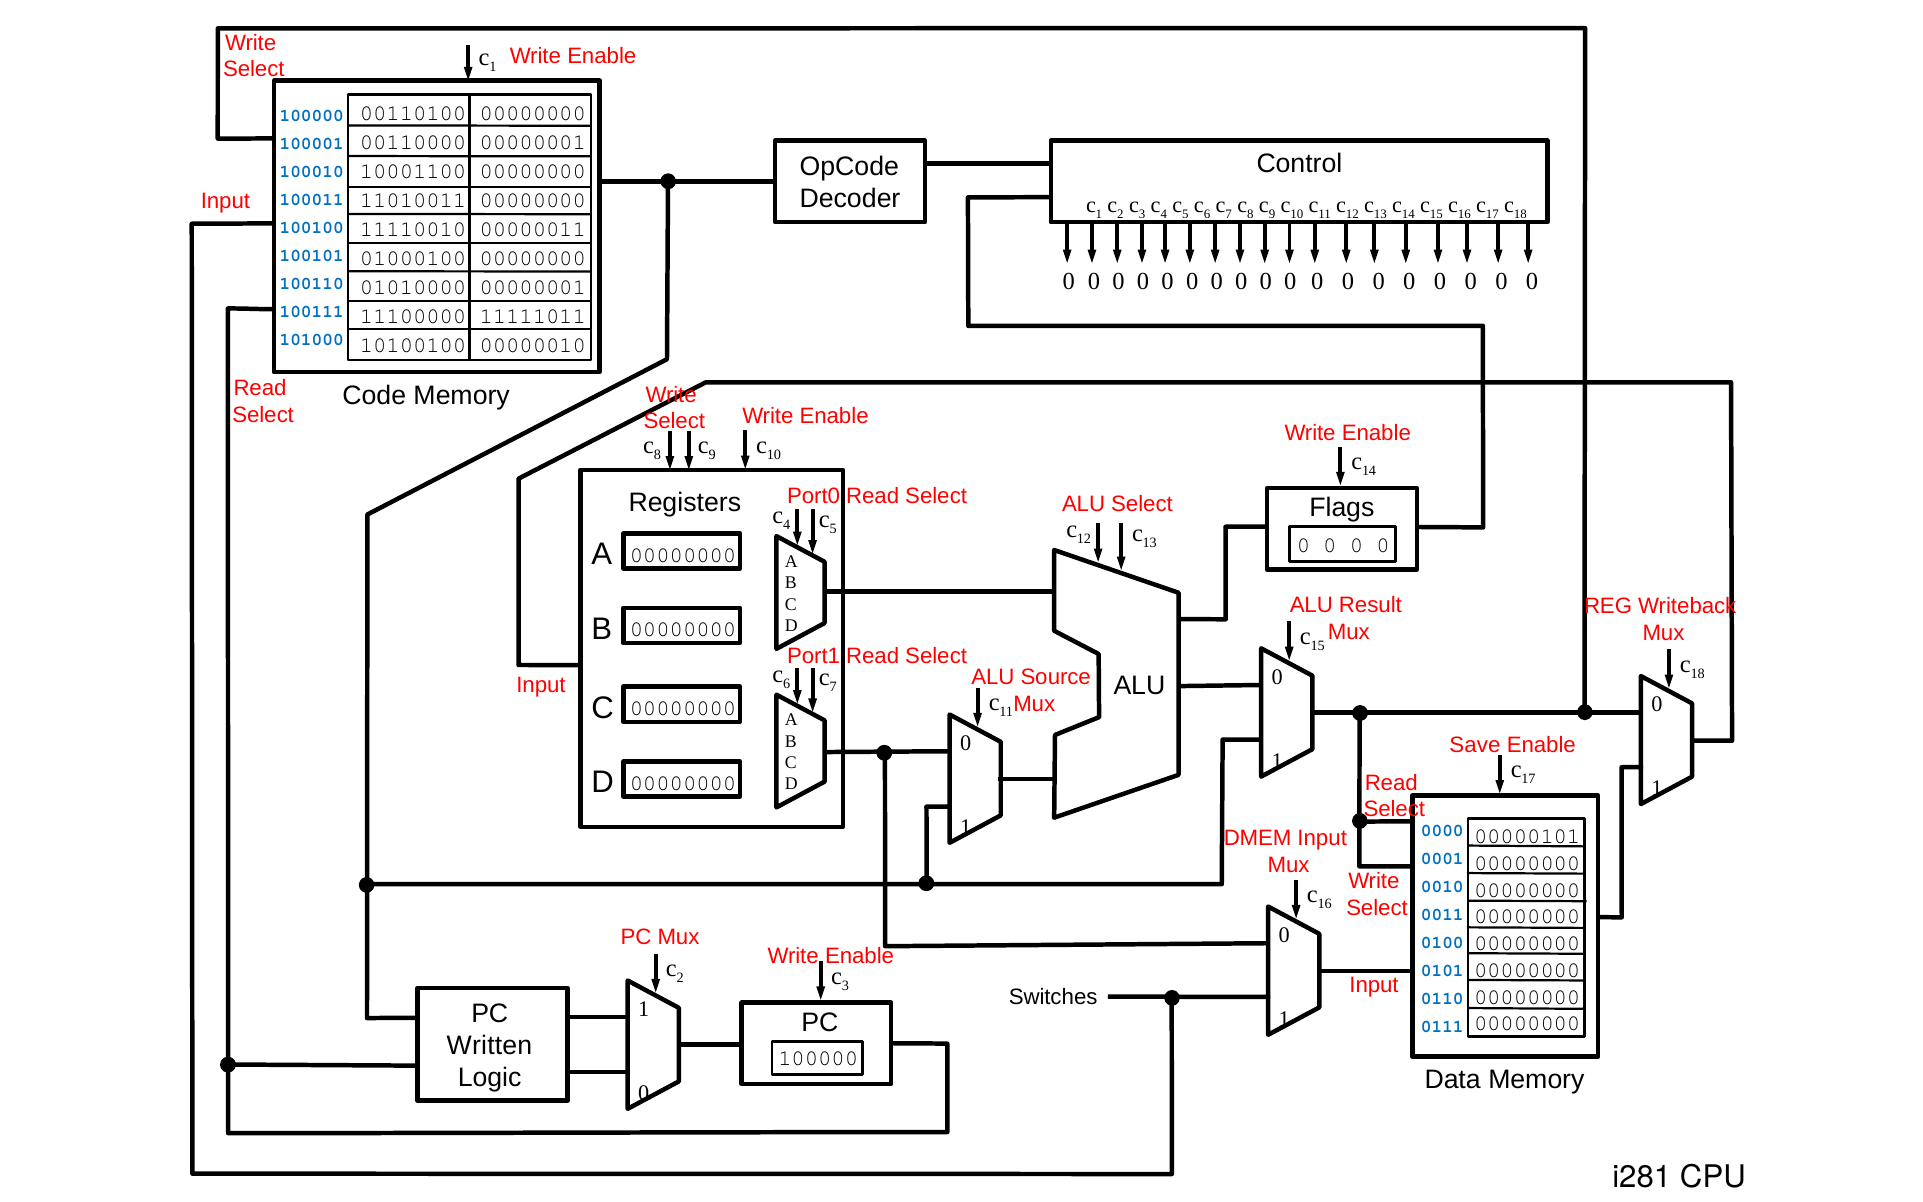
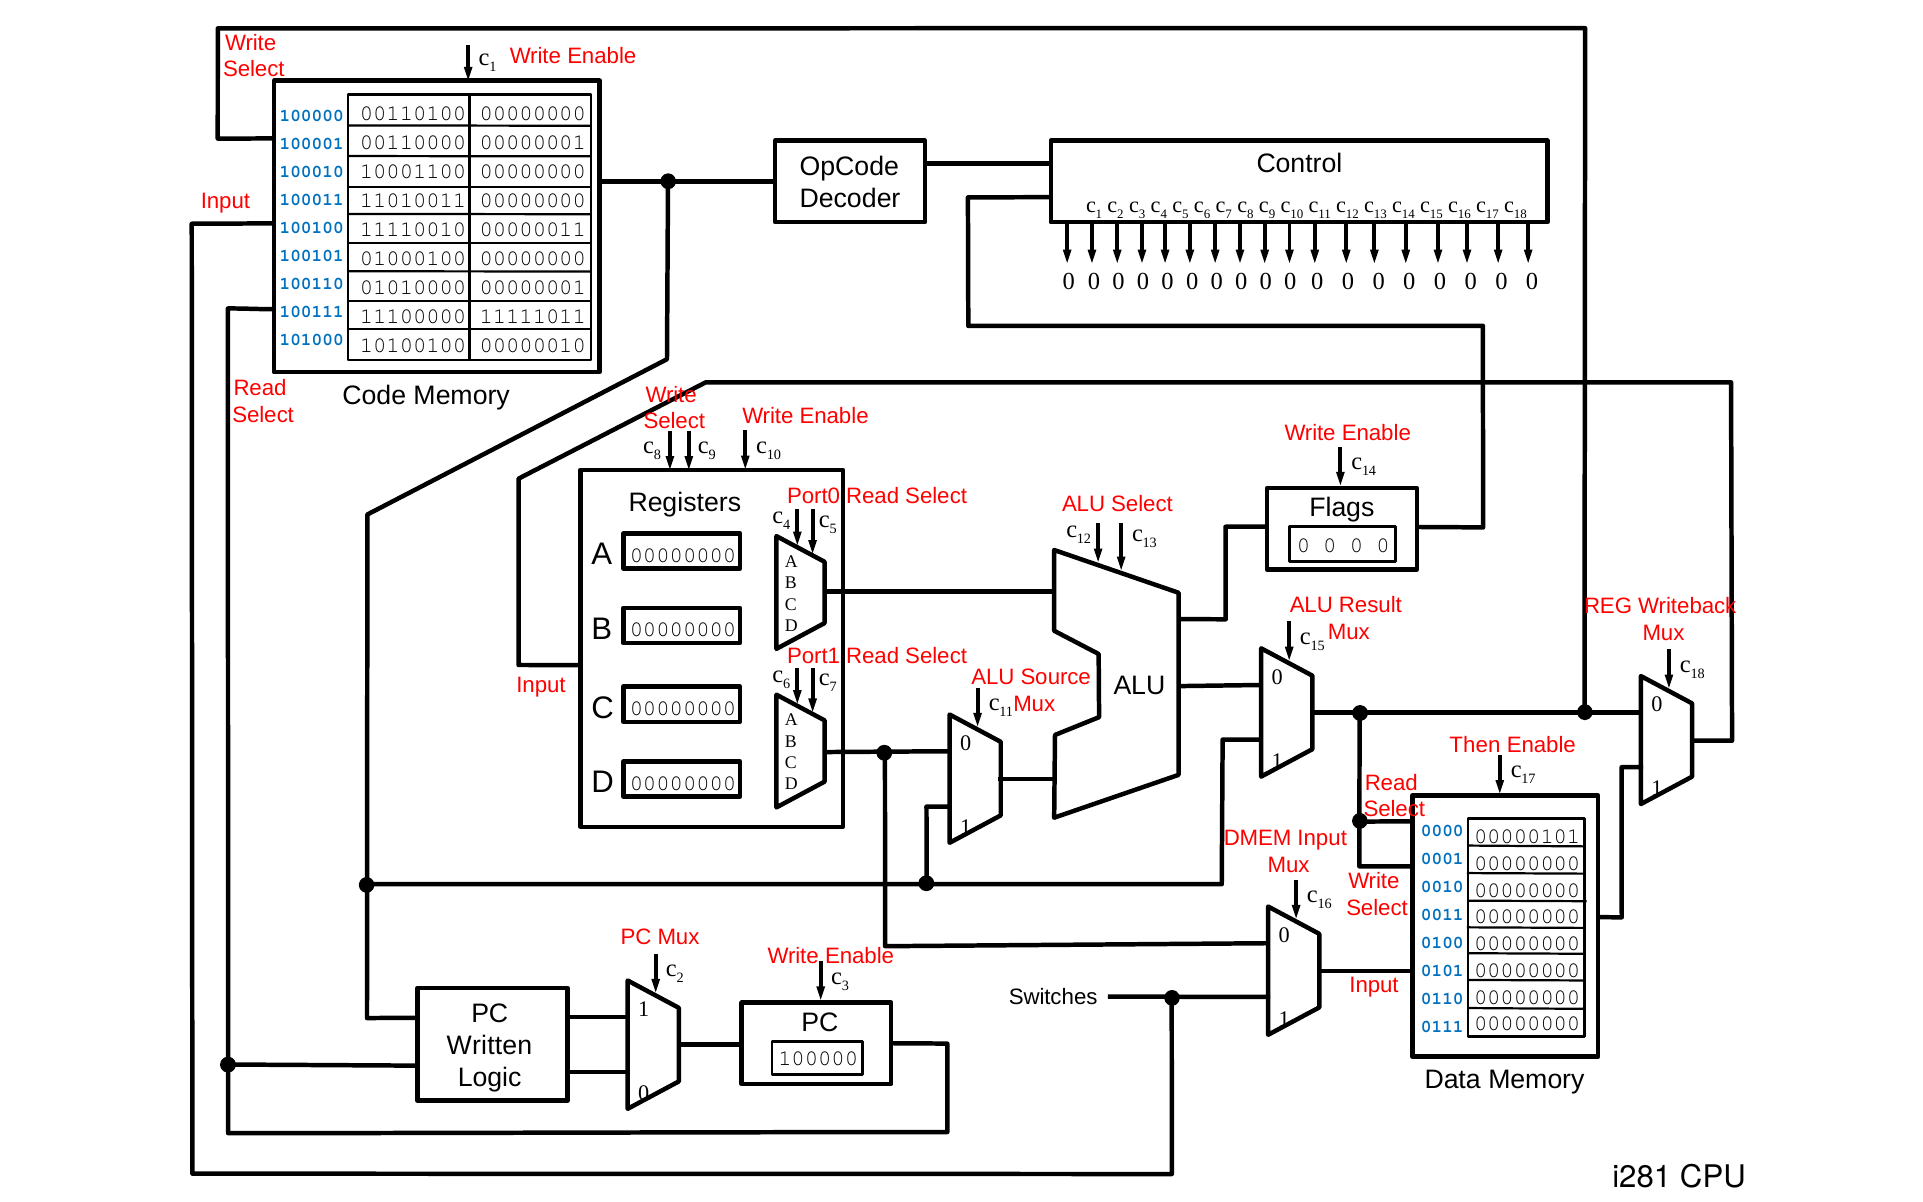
Save: Save -> Then (1475, 746)
